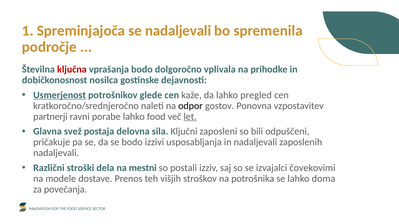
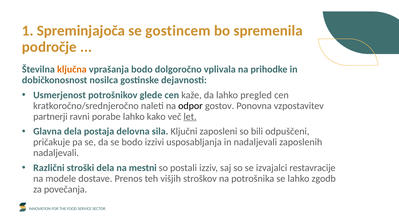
se nadaljevali: nadaljevali -> gostincem (178, 31)
ključna colour: red -> orange (72, 69)
Usmerjenost underline: present -> none (60, 95)
lahko food: food -> kako (156, 117)
Glavna svež: svež -> dela (73, 132)
čovekovimi: čovekovimi -> restavracije (312, 168)
doma: doma -> zgodb (324, 179)
